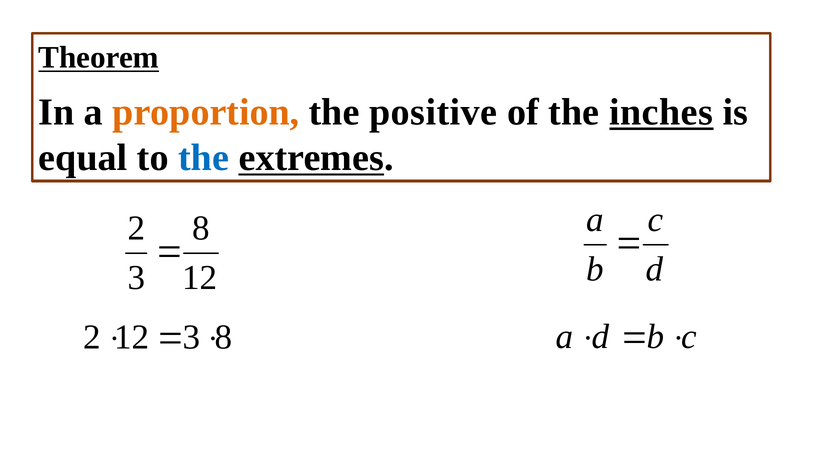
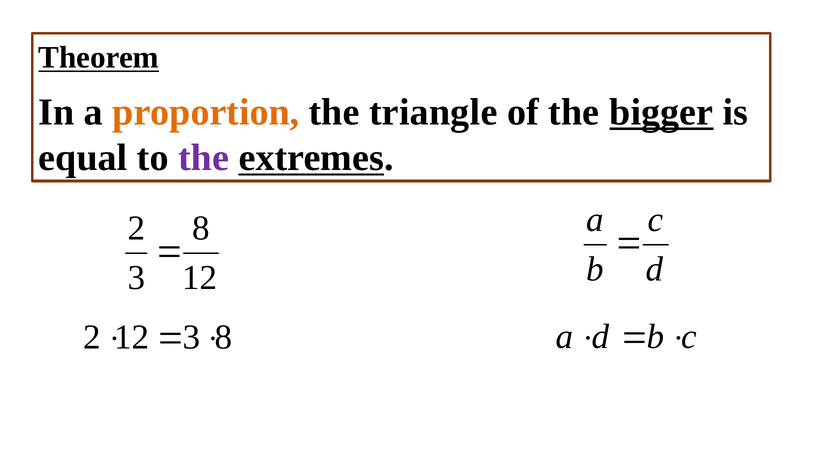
positive: positive -> triangle (433, 112)
inches: inches -> bigger (661, 112)
the colour: blue -> purple (204, 158)
